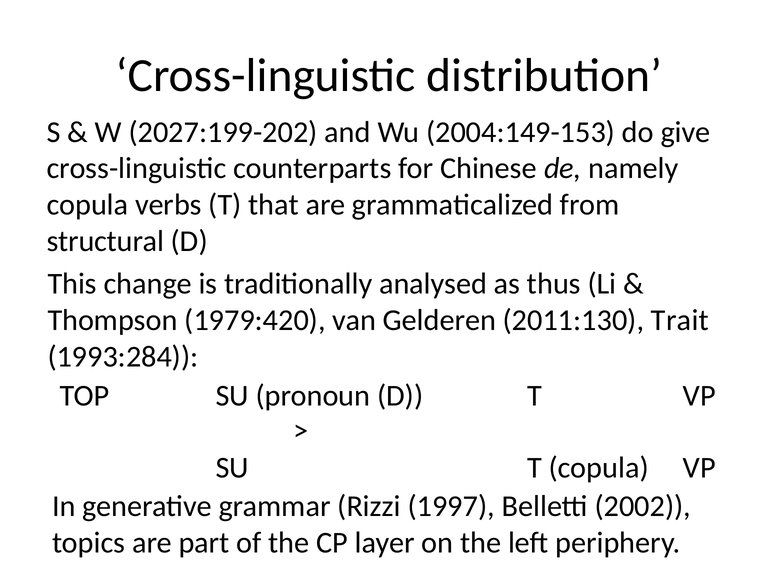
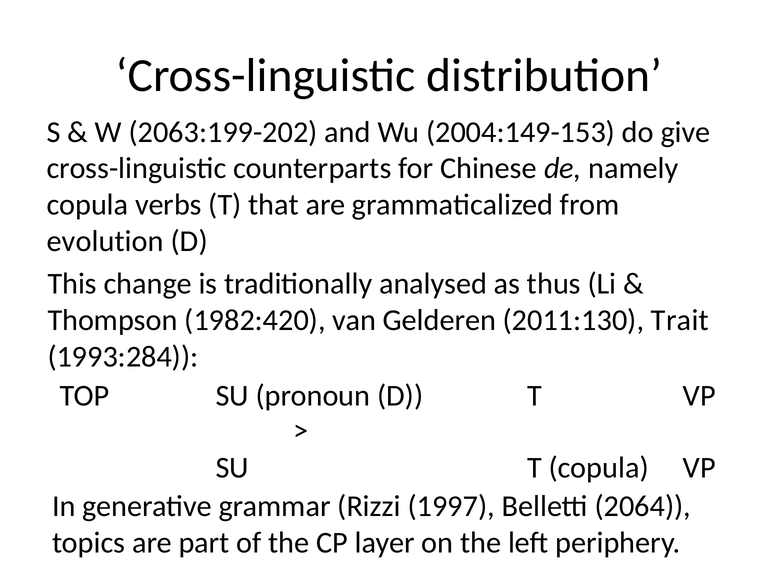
2027:199-202: 2027:199-202 -> 2063:199-202 (223, 132)
structural: structural -> evolution (105, 241)
1979:420: 1979:420 -> 1982:420 (255, 320)
2002: 2002 -> 2064 (643, 506)
